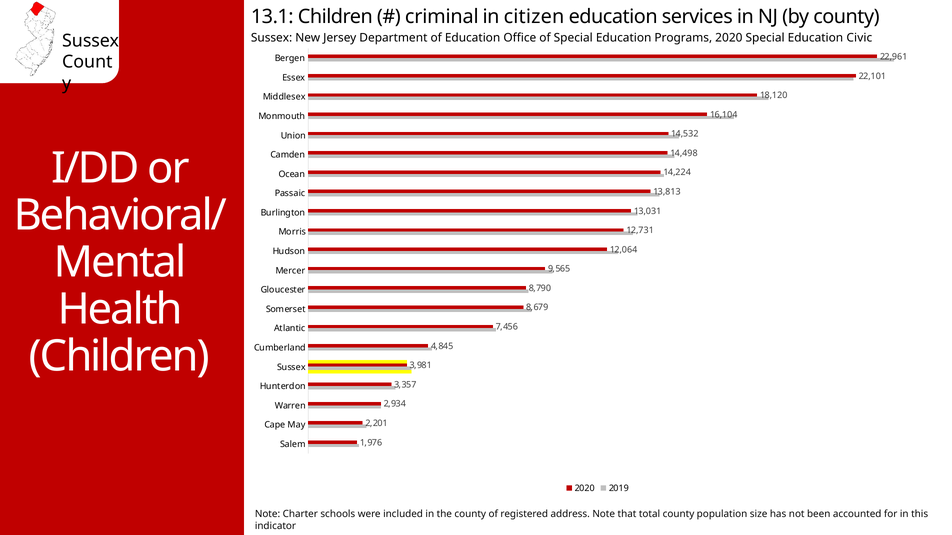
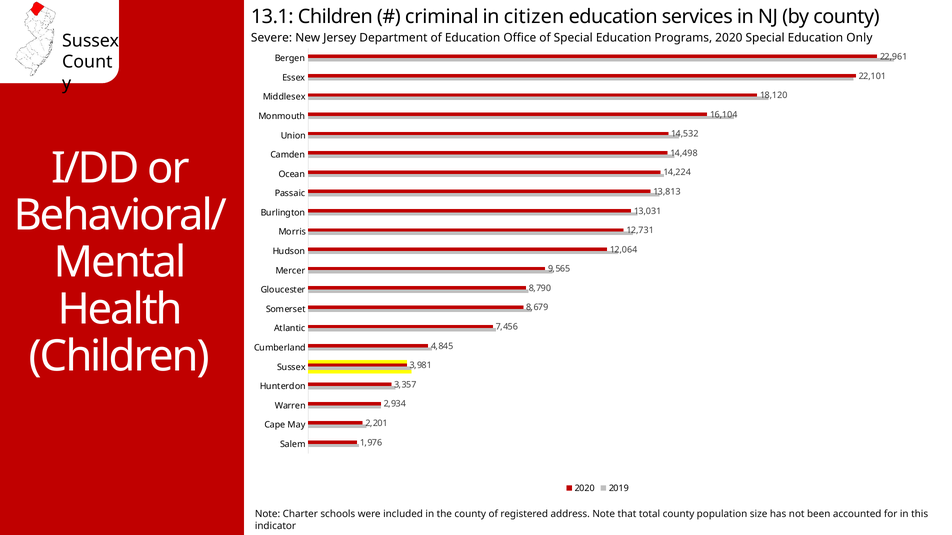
Sussex: Sussex -> Severe (272, 38)
Civic: Civic -> Only (859, 38)
